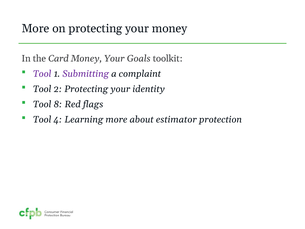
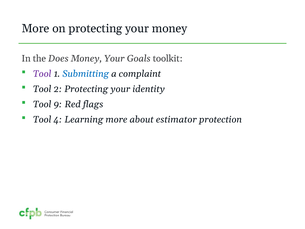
Card: Card -> Does (58, 58)
Submitting colour: purple -> blue (86, 74)
8: 8 -> 9 (58, 104)
